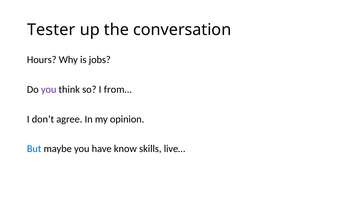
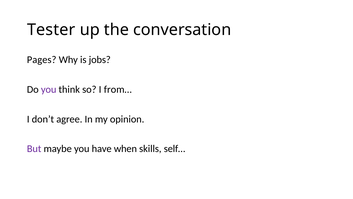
Hours: Hours -> Pages (42, 60)
But colour: blue -> purple (34, 148)
know: know -> when (125, 148)
live…: live… -> self… (175, 148)
